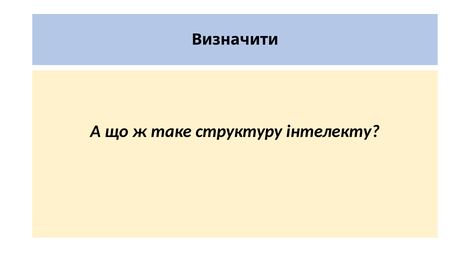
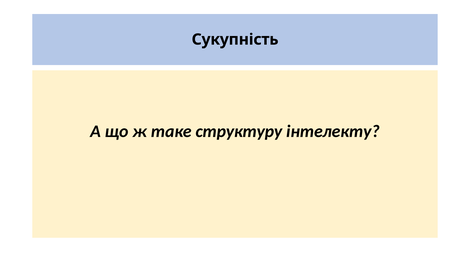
Визначити: Визначити -> Сукупність (235, 40)
